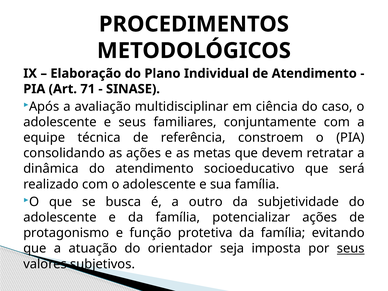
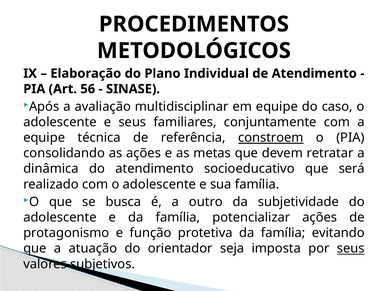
71: 71 -> 56 (88, 89)
em ciência: ciência -> equipe (277, 107)
constroem underline: none -> present (271, 138)
